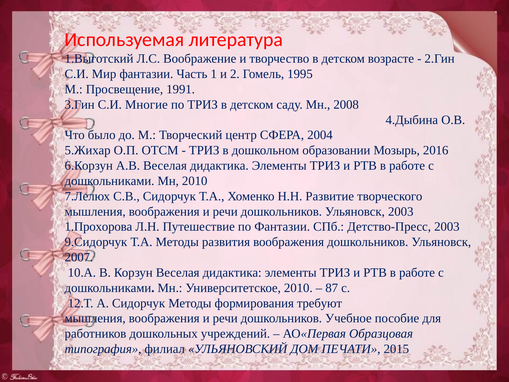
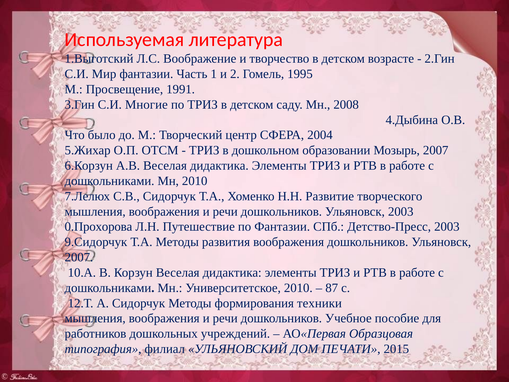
Мозырь 2016: 2016 -> 2007 (436, 150)
1.Прохорова: 1.Прохорова -> 0.Прохорова (98, 227)
требуют: требуют -> техники (319, 303)
